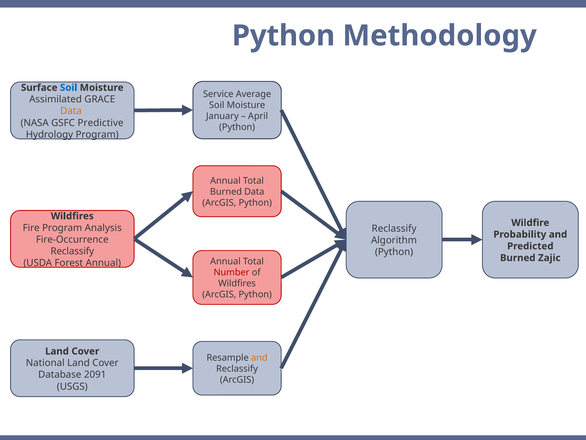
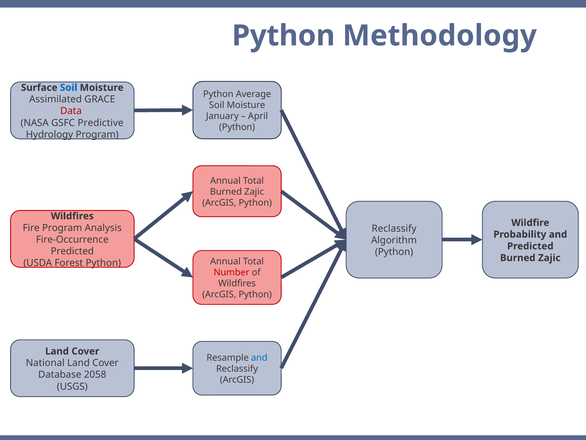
Service: Service -> Python (218, 94)
Data colour: orange -> red (71, 111)
Data: Data -> Zajic (254, 192)
Reclassify: Reclassify -> Predicted (72, 251)
Forest Annual: Annual -> Python (103, 263)
and colour: orange -> blue (259, 357)
2091: 2091 -> 2058 (95, 374)
